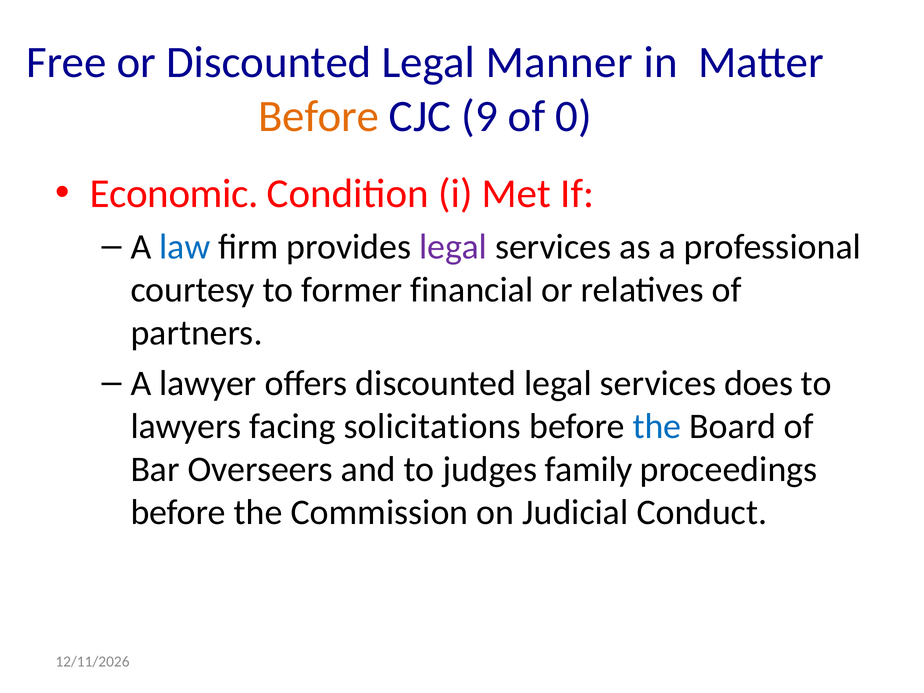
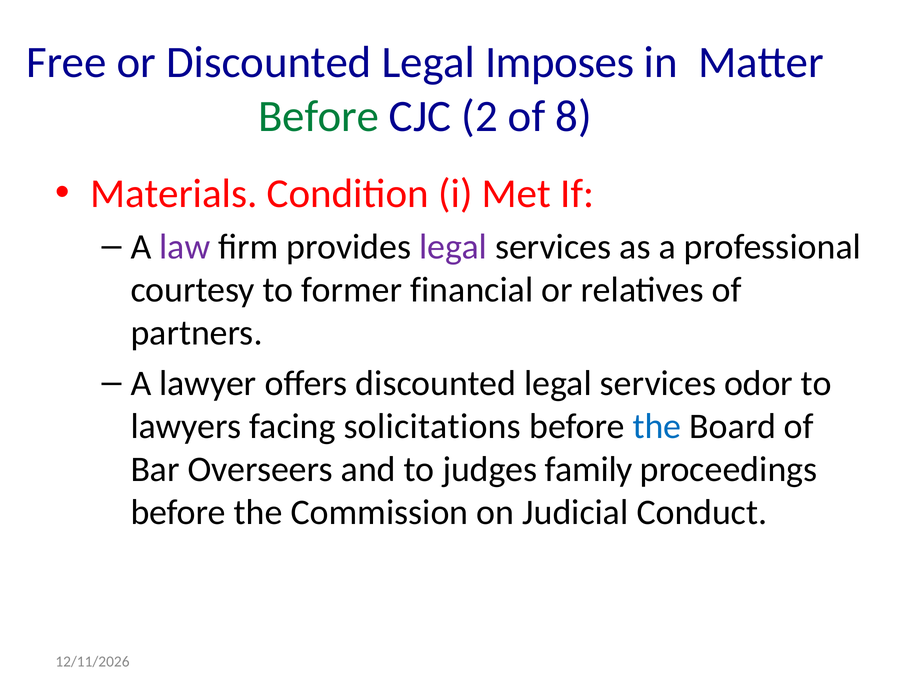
Manner: Manner -> Imposes (560, 62)
Before colour: orange -> green (319, 116)
9: 9 -> 2 (480, 116)
0: 0 -> 8 (574, 116)
Economic: Economic -> Materials (174, 194)
law colour: blue -> purple (185, 247)
does: does -> odor (759, 383)
